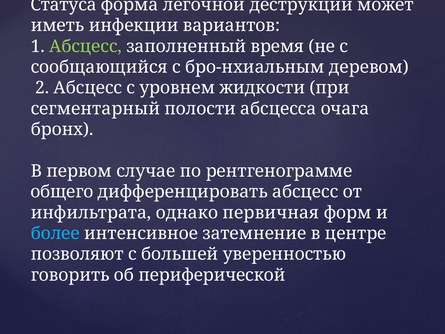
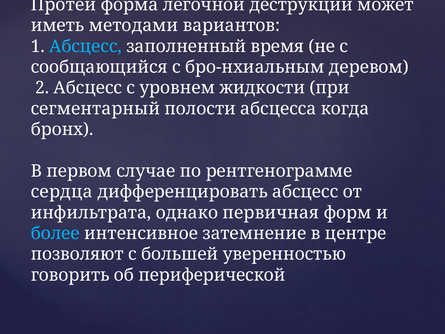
Статуса: Статуса -> Протей (63, 5)
инфекции: инфекции -> методами (134, 25)
Абсцесс colour: light green -> light blue (86, 46)
очага: очага -> когда (345, 109)
общего: общего -> сердца (62, 192)
